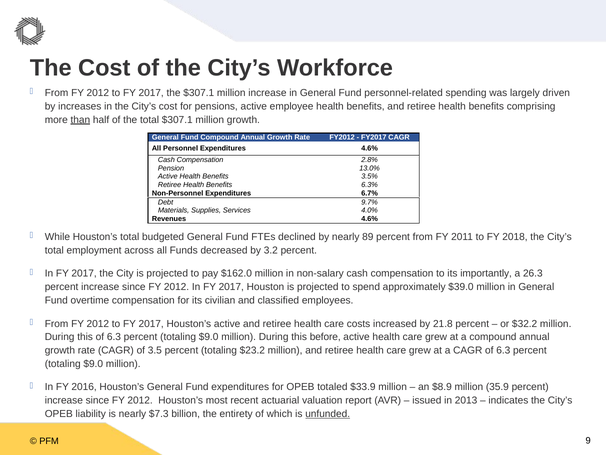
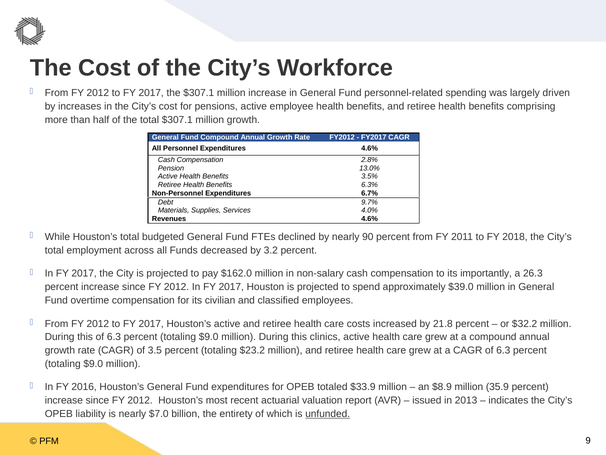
than underline: present -> none (80, 120)
89: 89 -> 90 (368, 237)
before: before -> clinics (325, 337)
$7.3: $7.3 -> $7.0 (159, 413)
